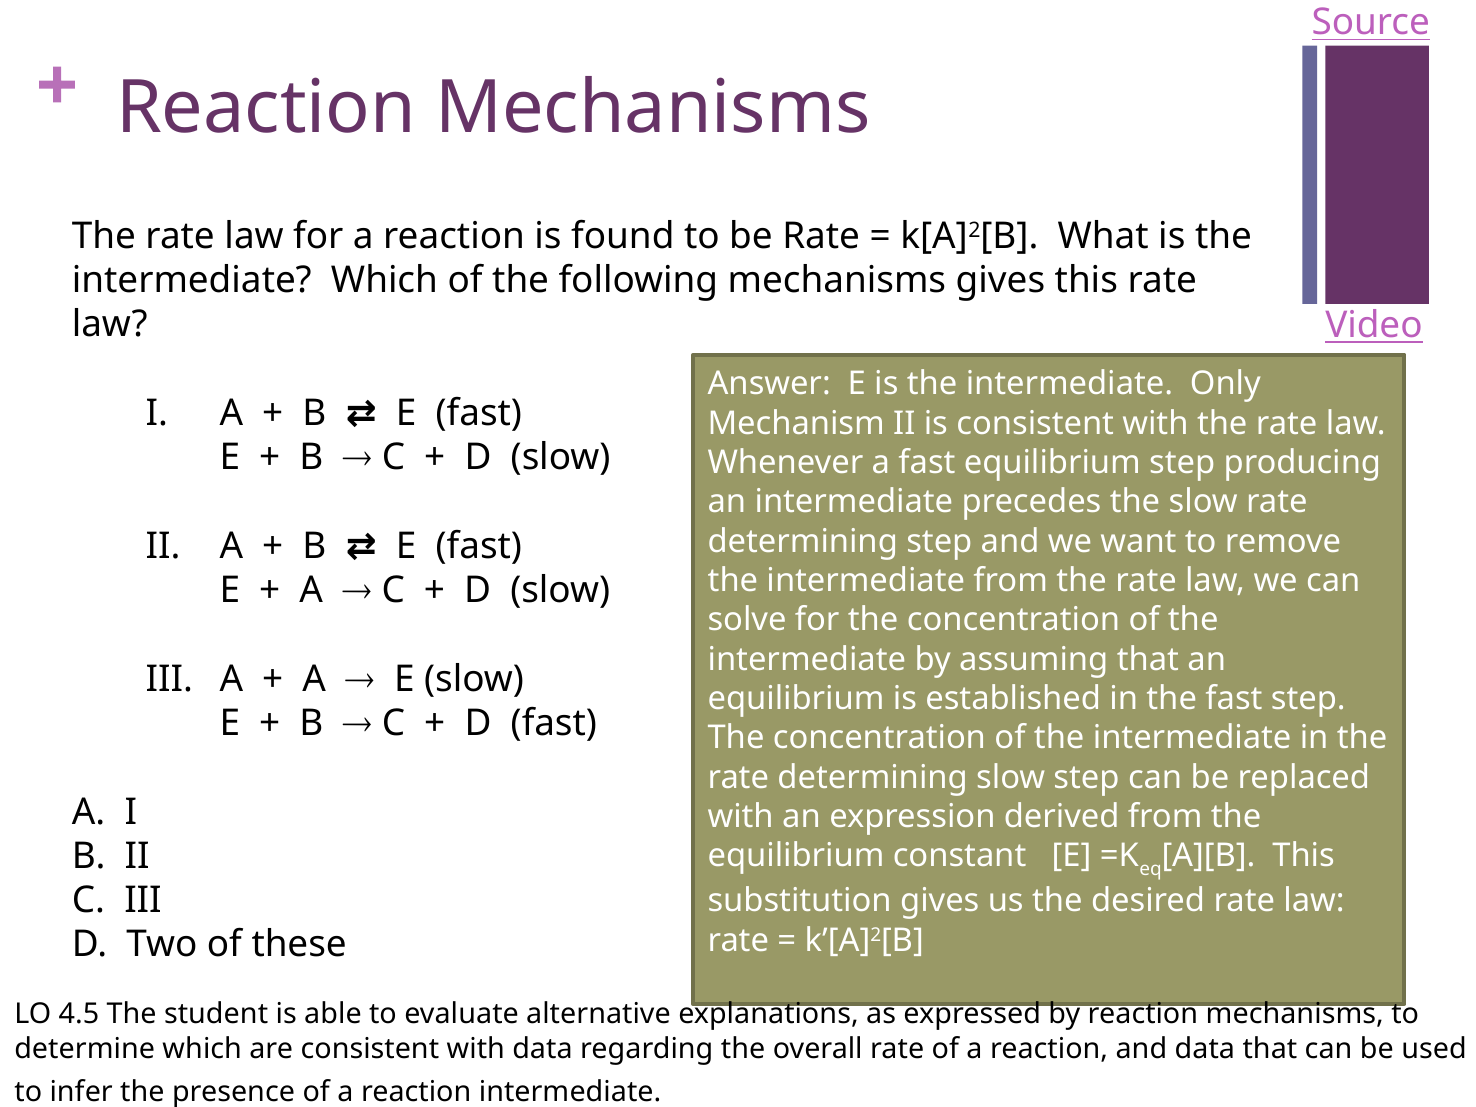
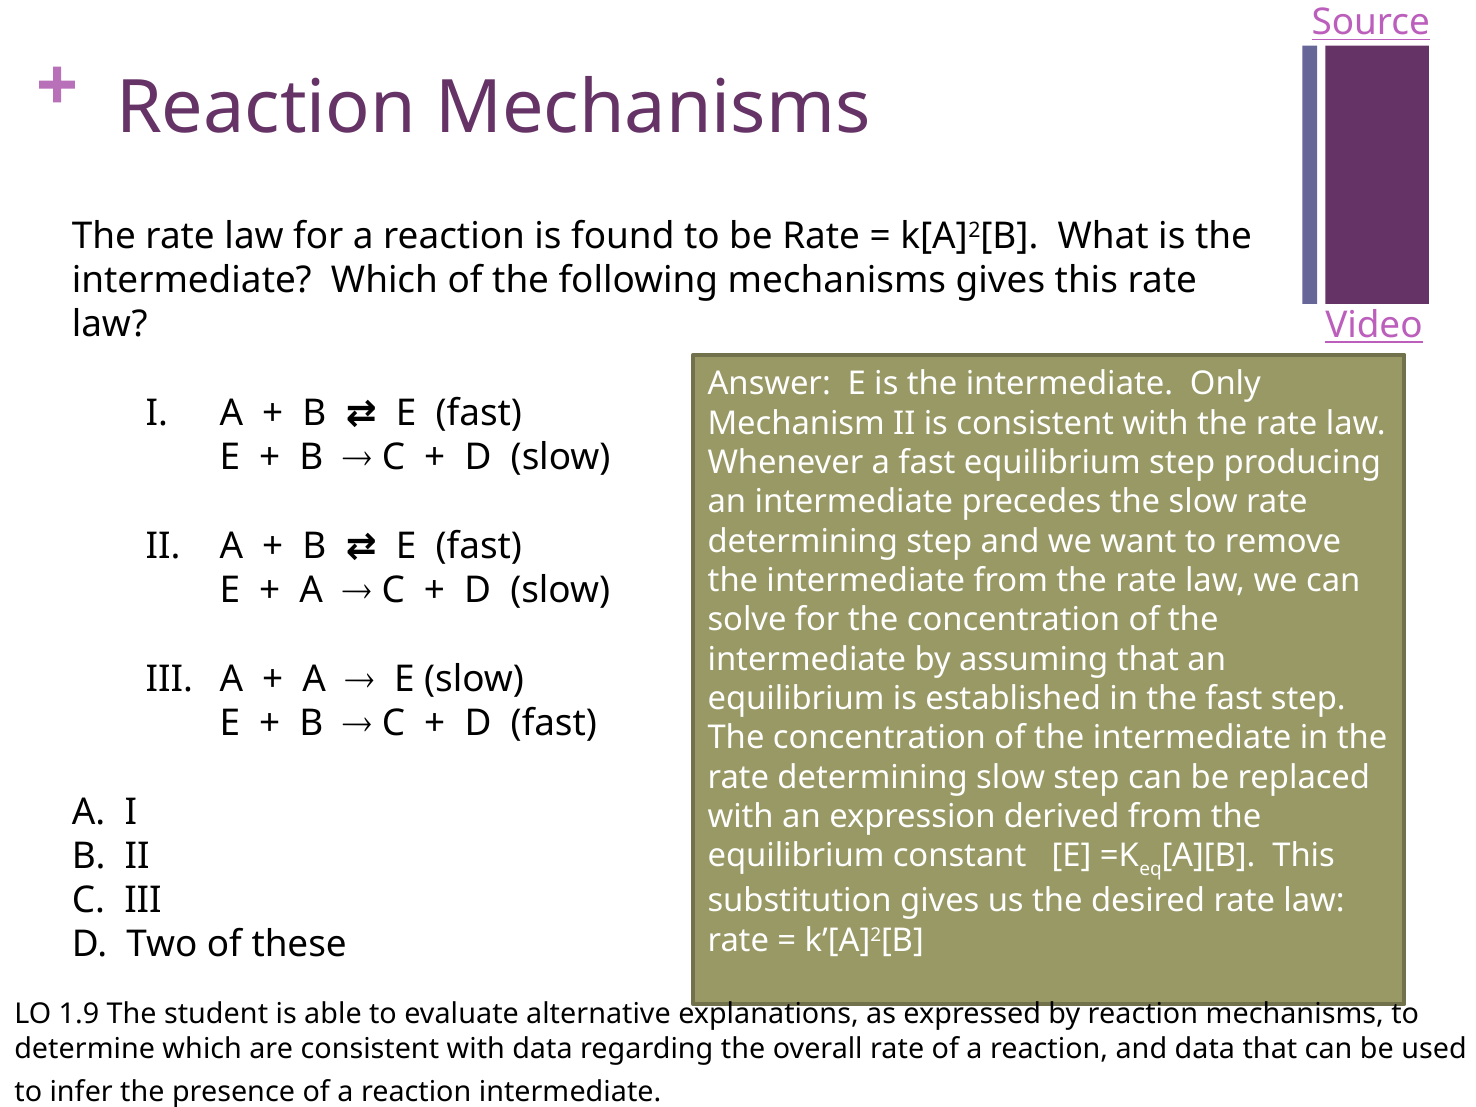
4.5: 4.5 -> 1.9 (79, 1014)
